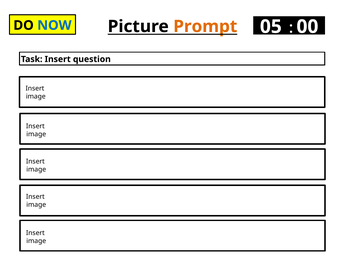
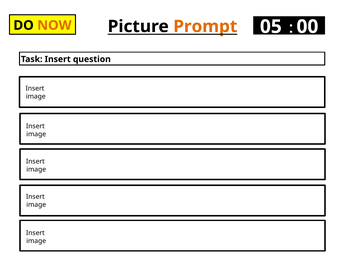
NOW colour: blue -> orange (54, 25)
